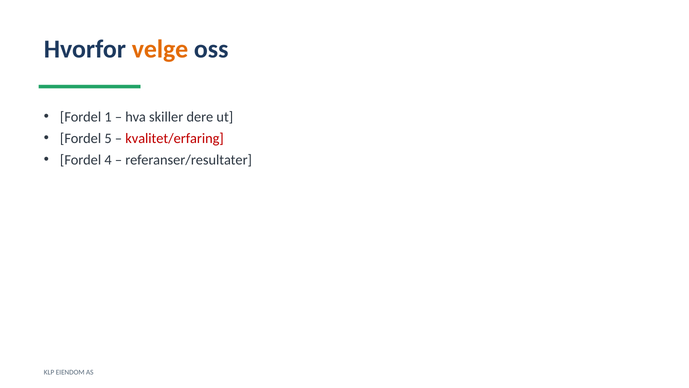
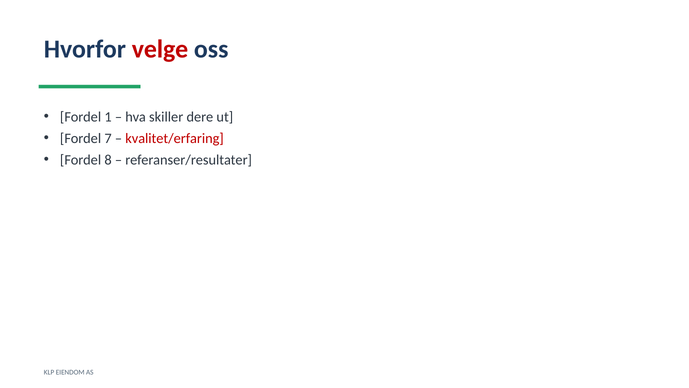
velge colour: orange -> red (160, 49)
5: 5 -> 7 (108, 138)
4: 4 -> 8 (108, 160)
